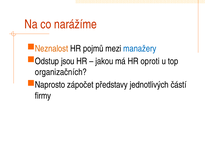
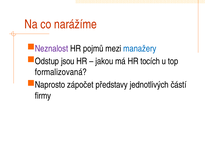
Neznalost colour: orange -> purple (52, 49)
oproti: oproti -> tocích (150, 62)
organizačních: organizačních -> formalizovaná (61, 72)
